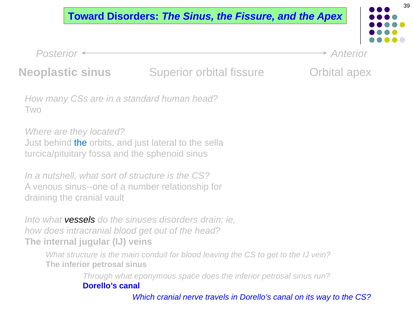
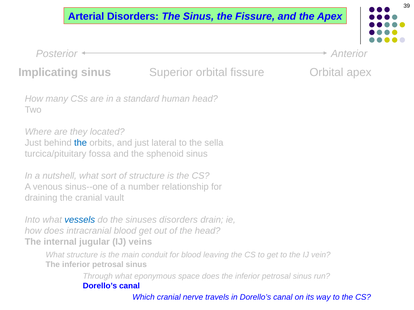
Toward: Toward -> Arterial (86, 16)
Neoplastic: Neoplastic -> Implicating (48, 72)
vessels colour: black -> blue (80, 220)
